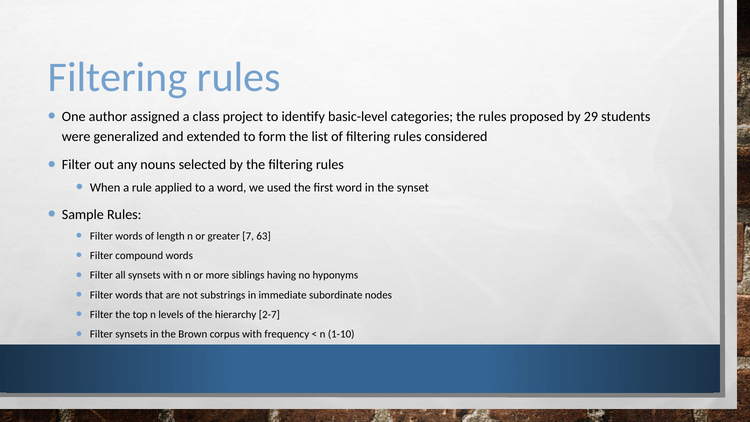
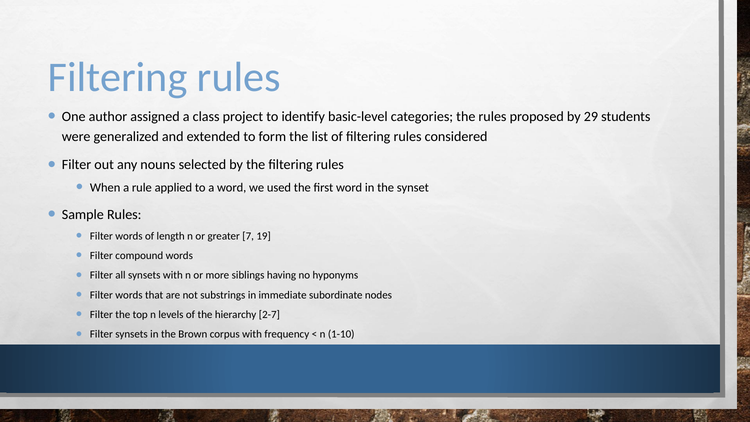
63: 63 -> 19 (264, 236)
